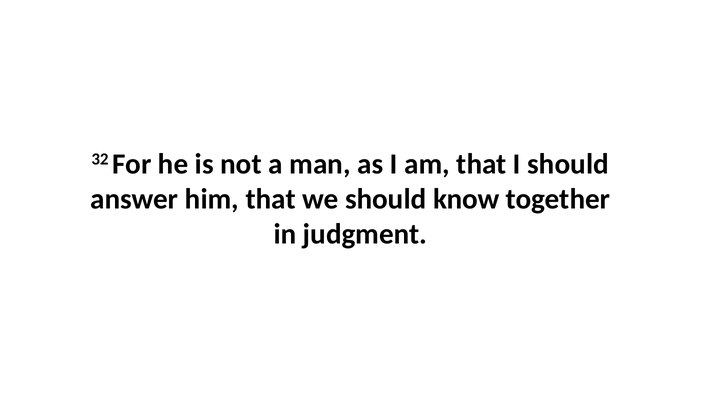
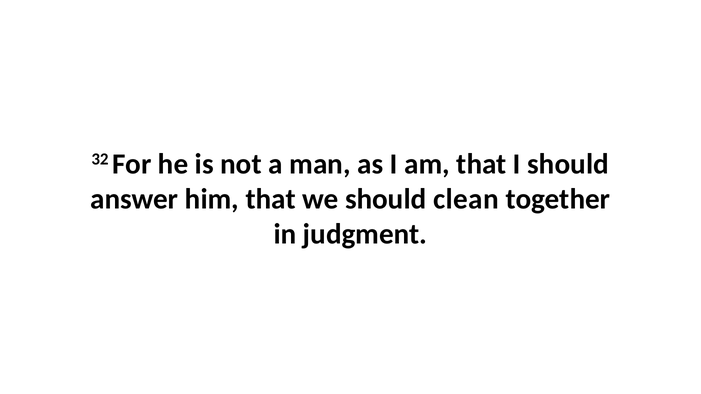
know: know -> clean (466, 199)
